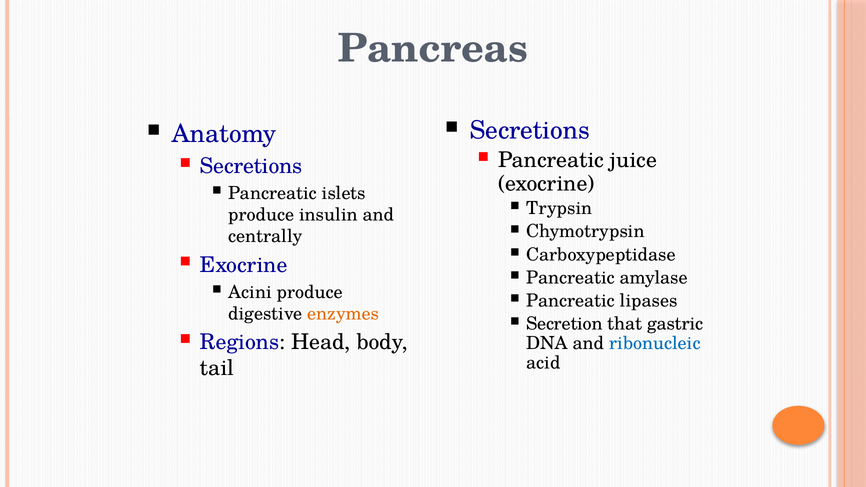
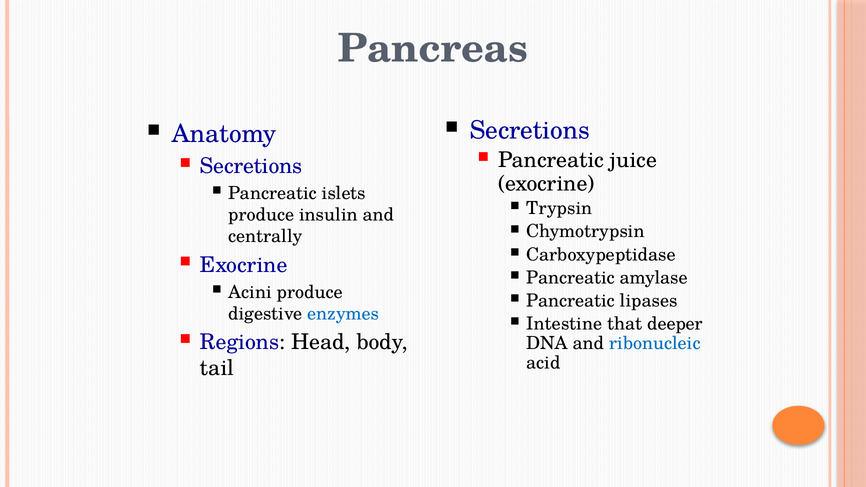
enzymes colour: orange -> blue (343, 314)
Secretion: Secretion -> Intestine (564, 324)
gastric: gastric -> deeper (675, 324)
